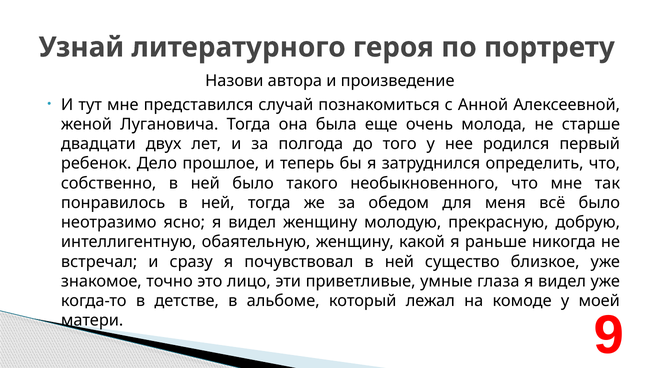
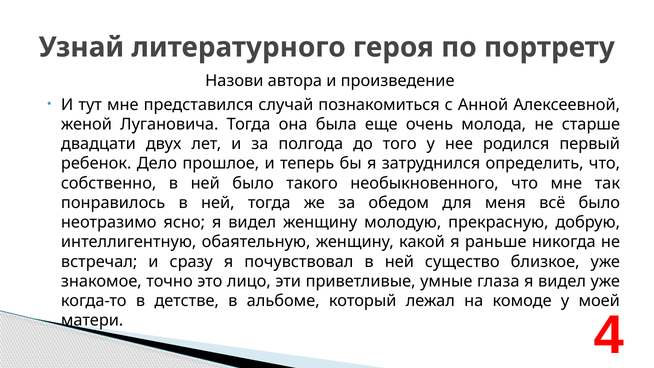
9: 9 -> 4 (609, 335)
